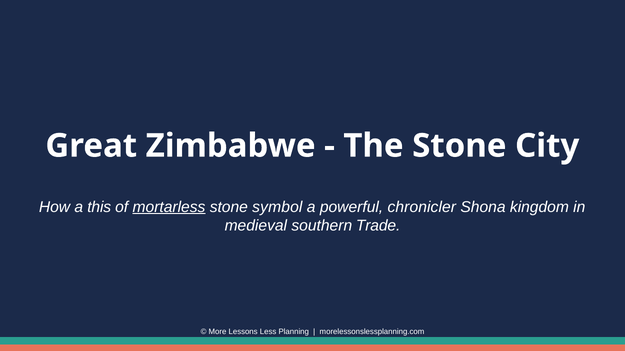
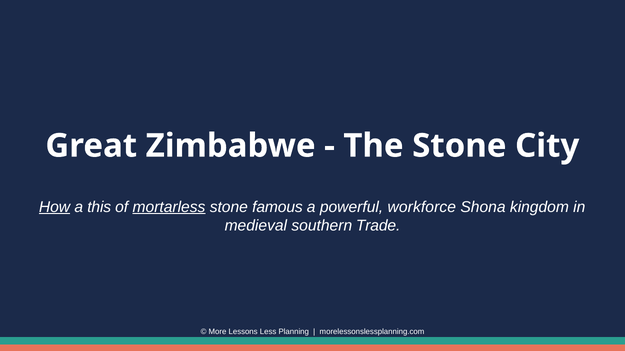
How underline: none -> present (55, 207)
symbol: symbol -> famous (277, 207)
chronicler: chronicler -> workforce (422, 207)
